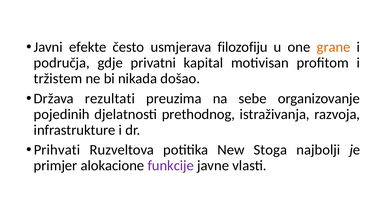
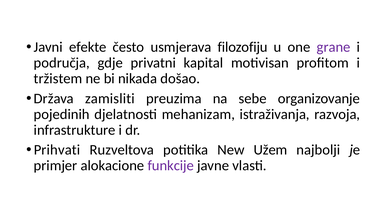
grane colour: orange -> purple (334, 47)
rezultati: rezultati -> zamisliti (110, 99)
prethodnog: prethodnog -> mehanizam (198, 114)
Stoga: Stoga -> Užem (271, 150)
